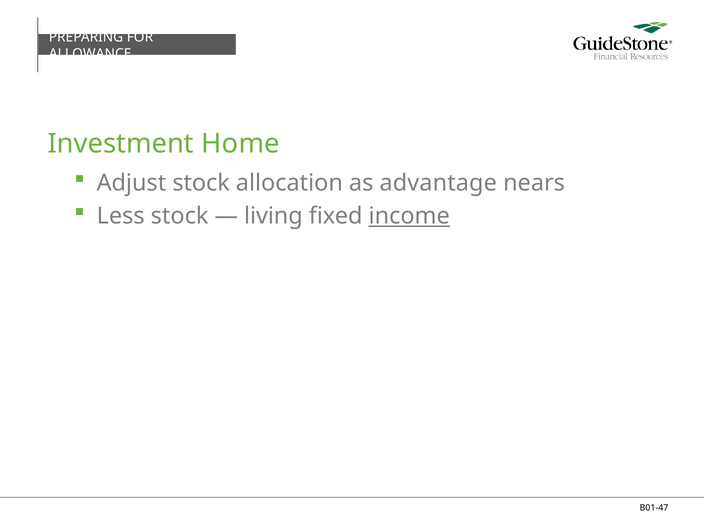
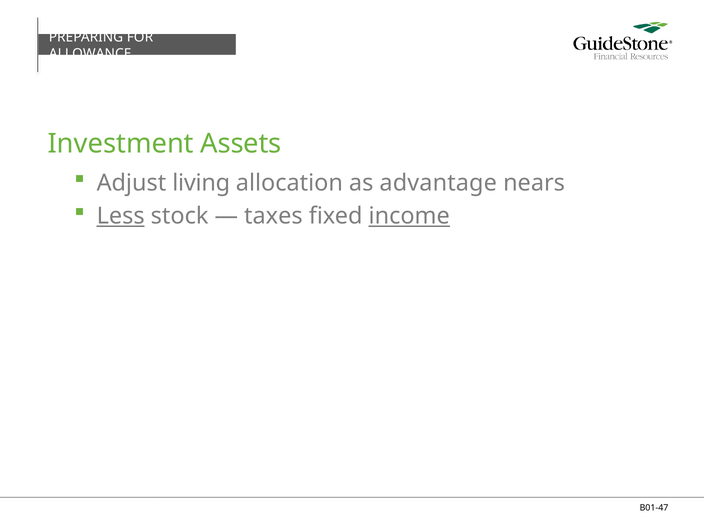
Home: Home -> Assets (241, 143)
Adjust stock: stock -> living (201, 183)
Less underline: none -> present (121, 216)
living: living -> taxes (273, 216)
